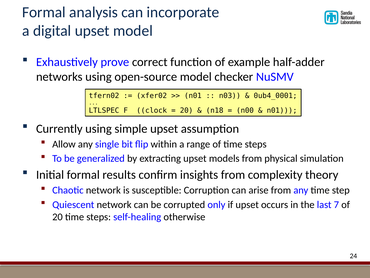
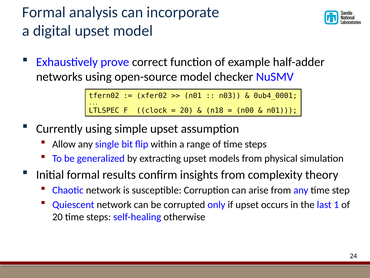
7: 7 -> 1 (336, 204)
